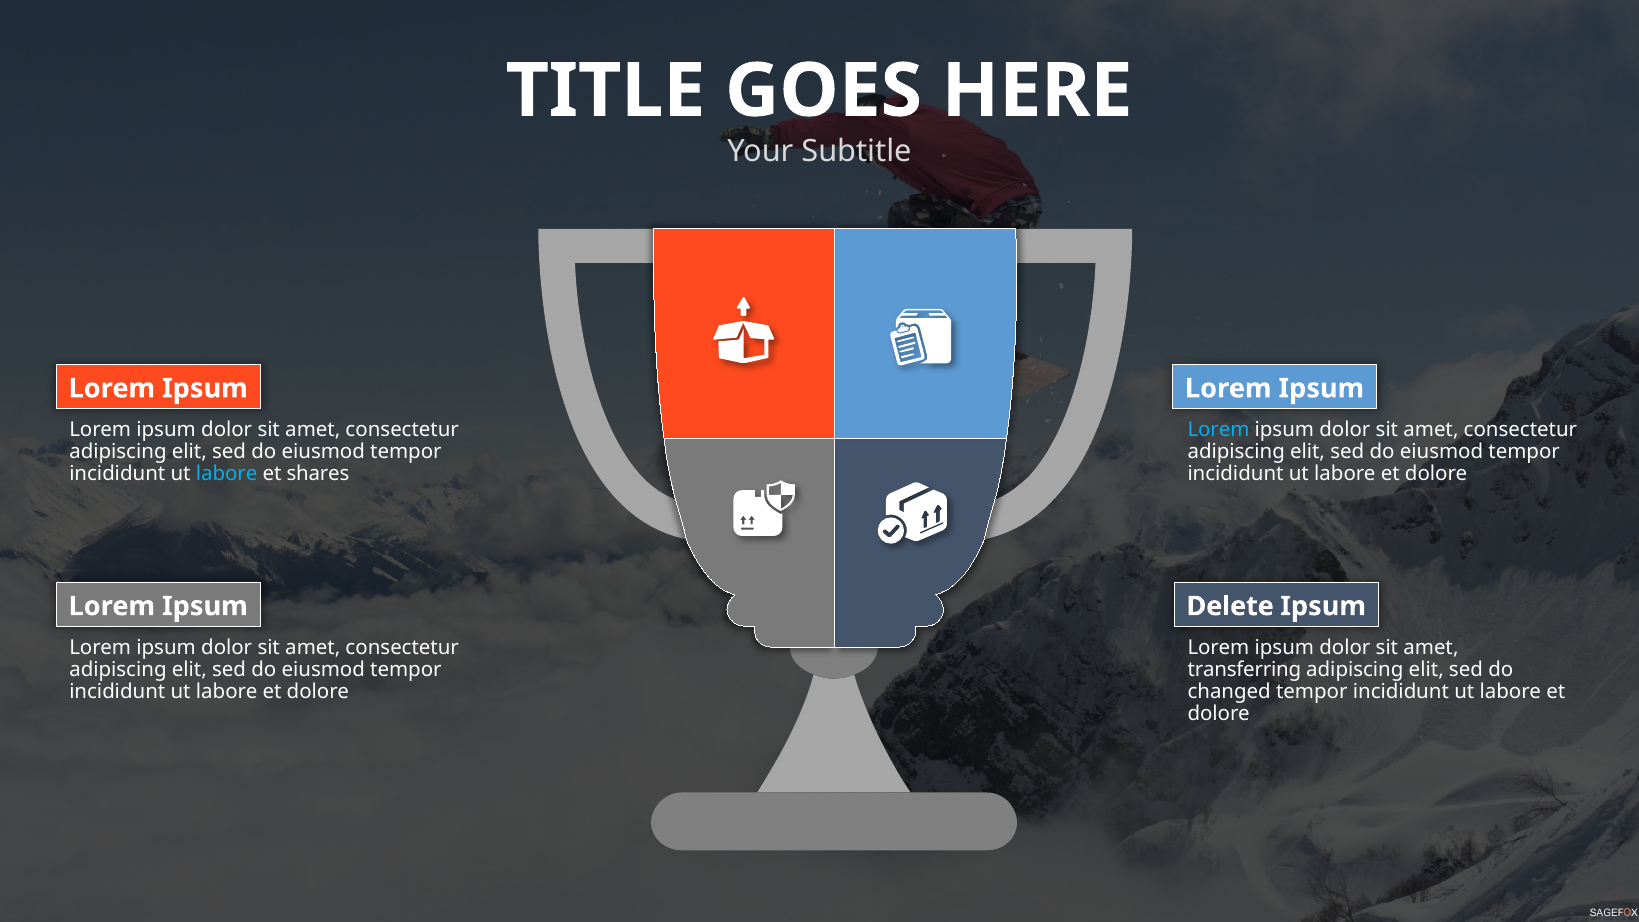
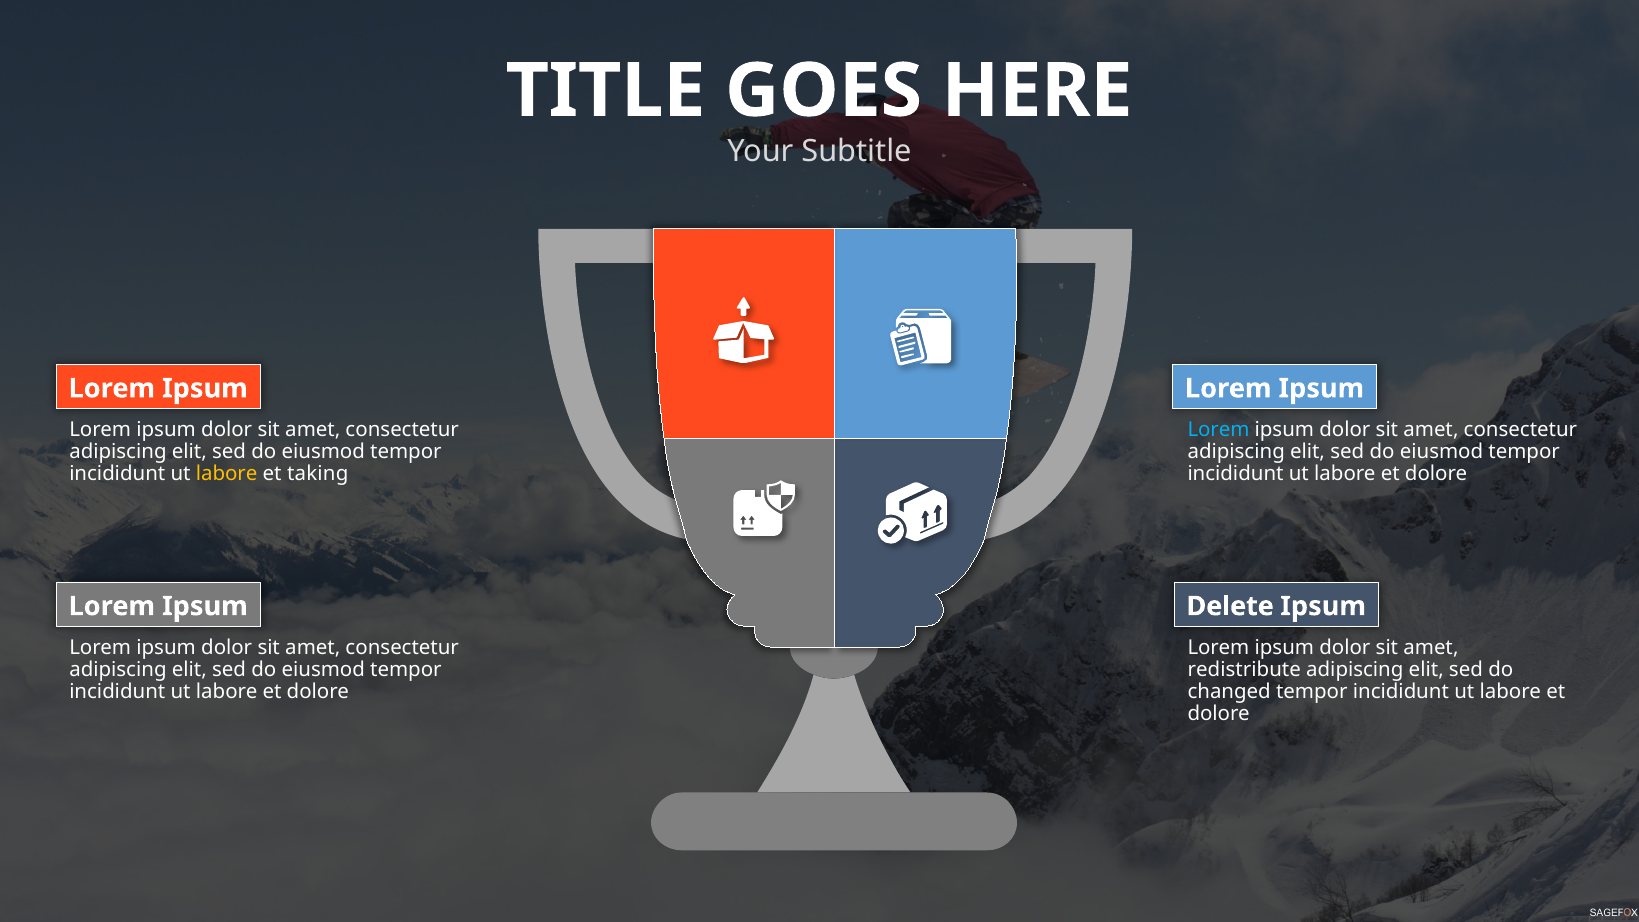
labore colour: light blue -> yellow (227, 474)
shares: shares -> taking (318, 474)
transferring: transferring -> redistribute (1244, 670)
